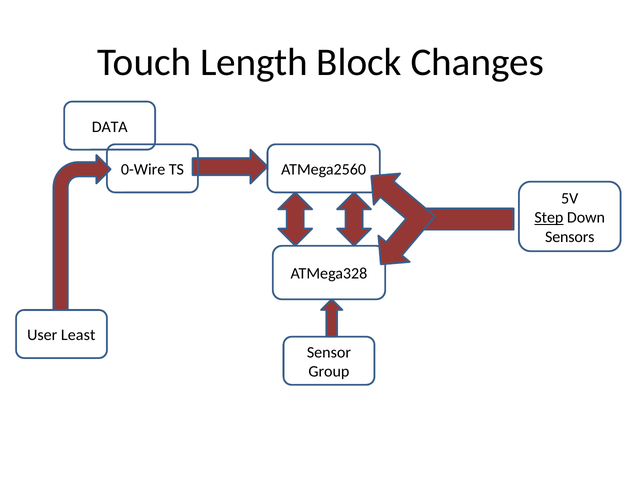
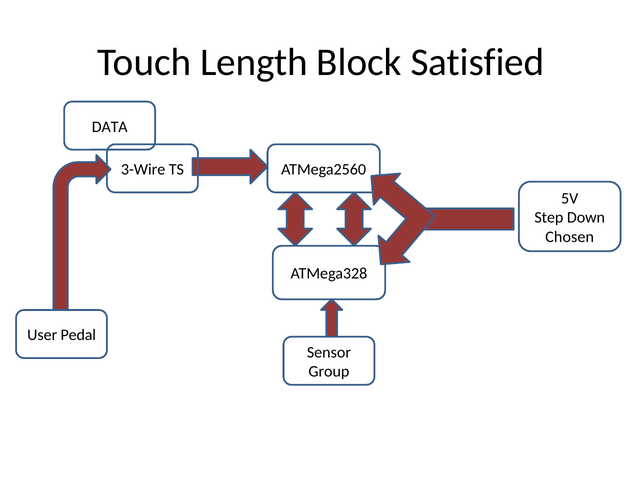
Changes: Changes -> Satisfied (477, 62)
0-Wire: 0-Wire -> 3-Wire (143, 170)
Step underline: present -> none (549, 218)
Sensors: Sensors -> Chosen (570, 237)
Least: Least -> Pedal (78, 335)
